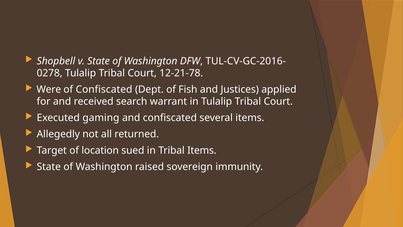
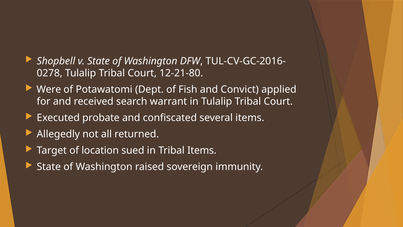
12-21-78: 12-21-78 -> 12-21-80 (181, 73)
of Confiscated: Confiscated -> Potawatomi (104, 89)
Justices: Justices -> Convict (240, 89)
gaming: gaming -> probate (101, 118)
